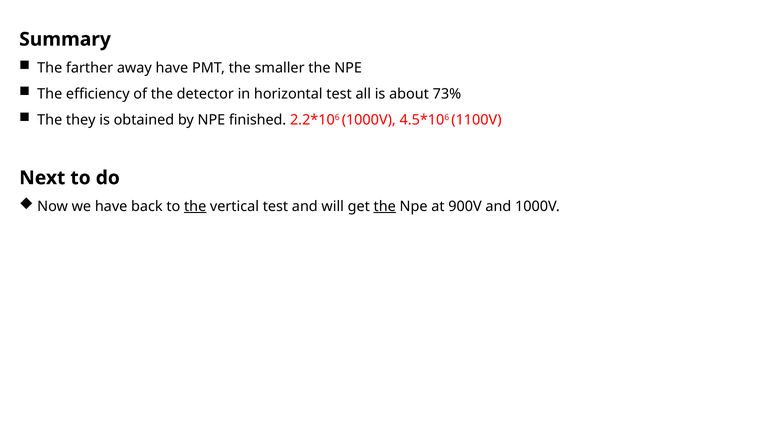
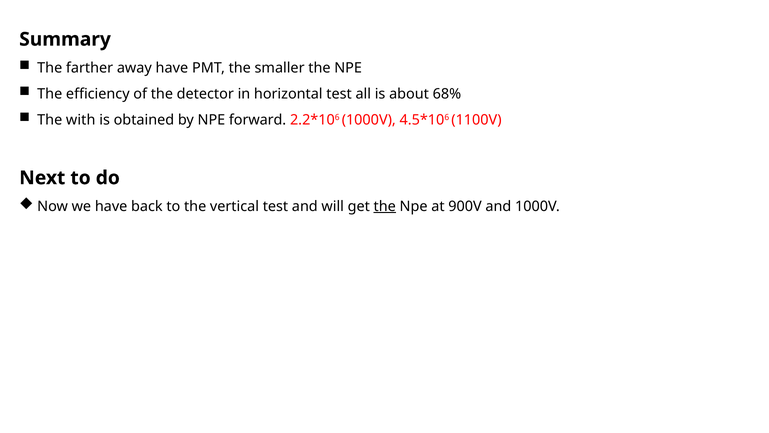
73%: 73% -> 68% (447, 94)
they: they -> with (81, 120)
finished: finished -> forward (258, 120)
the underline: present -> none (195, 206)
